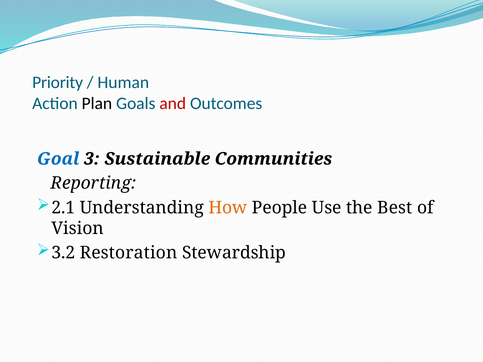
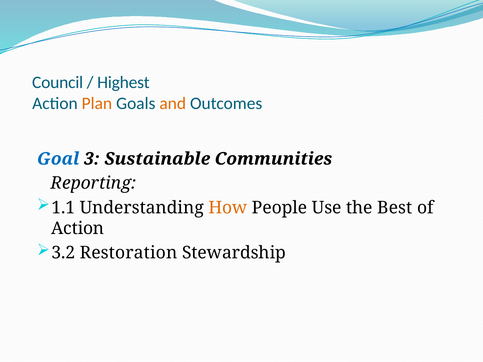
Priority: Priority -> Council (58, 83)
Human: Human -> Highest (123, 83)
Plan colour: black -> orange (97, 103)
and colour: red -> orange (173, 103)
2.1: 2.1 -> 1.1 (63, 208)
Vision: Vision -> Action (78, 229)
